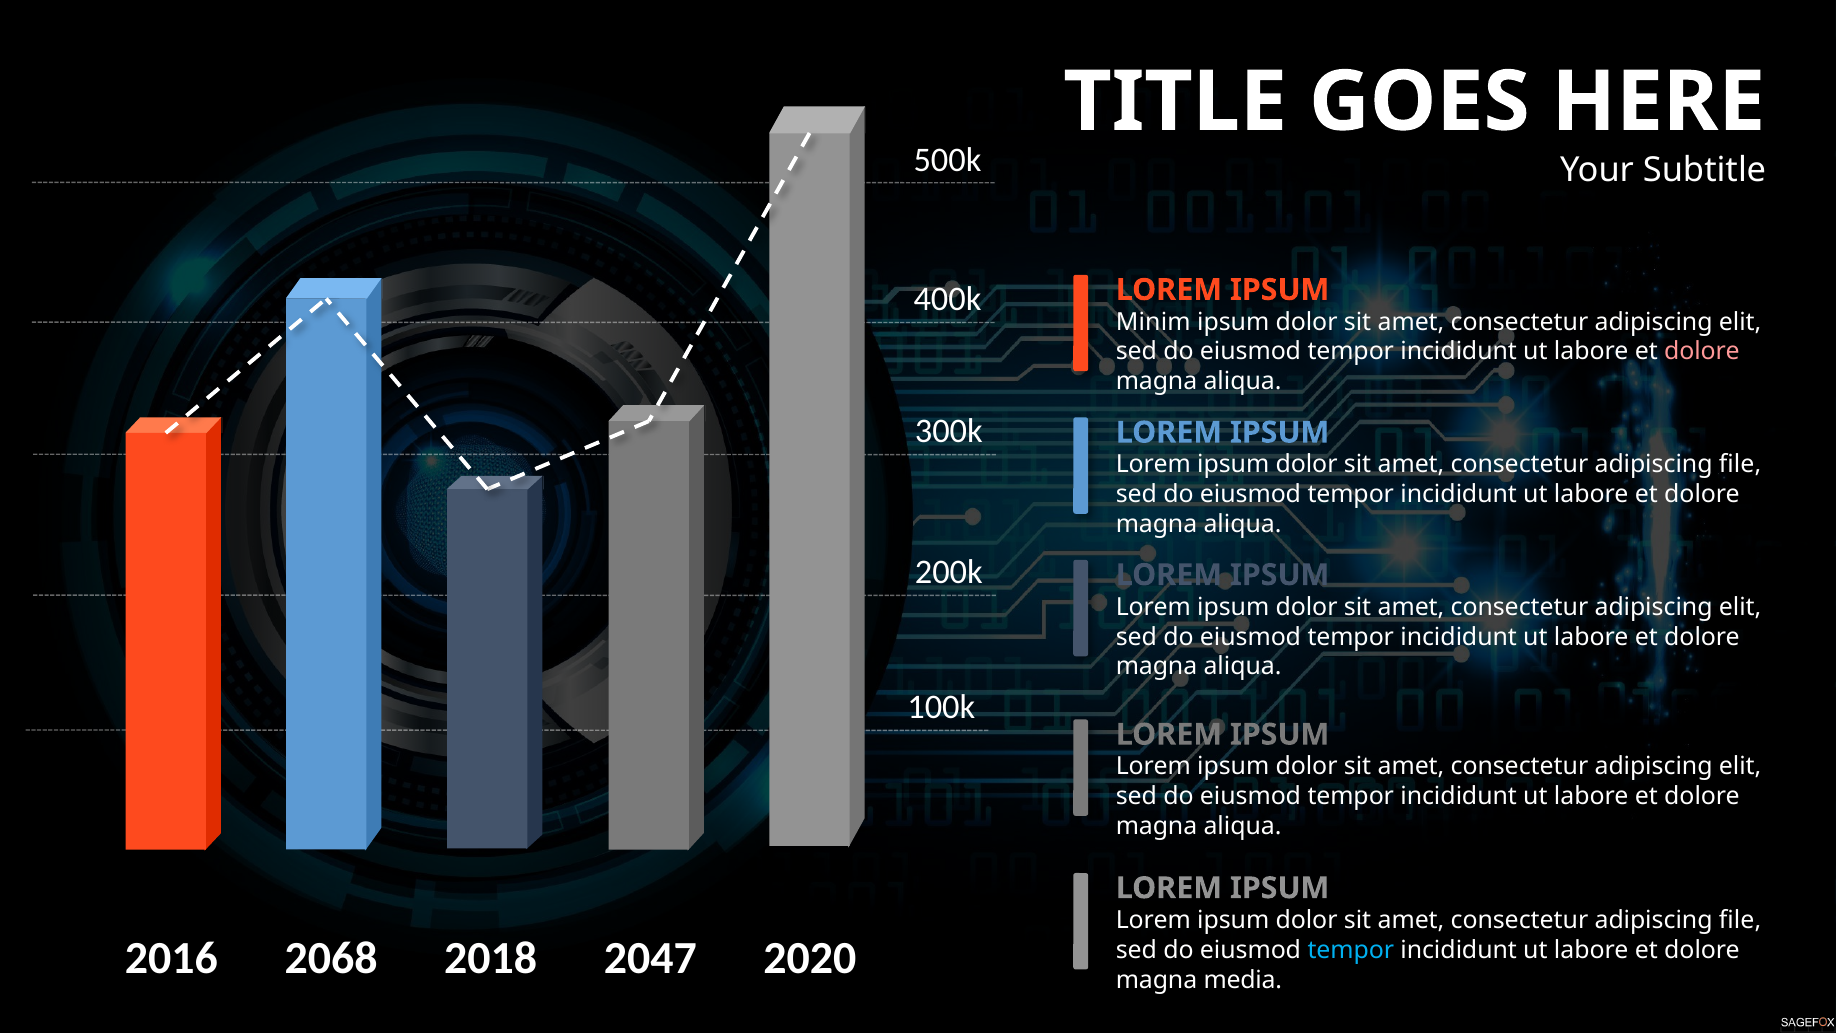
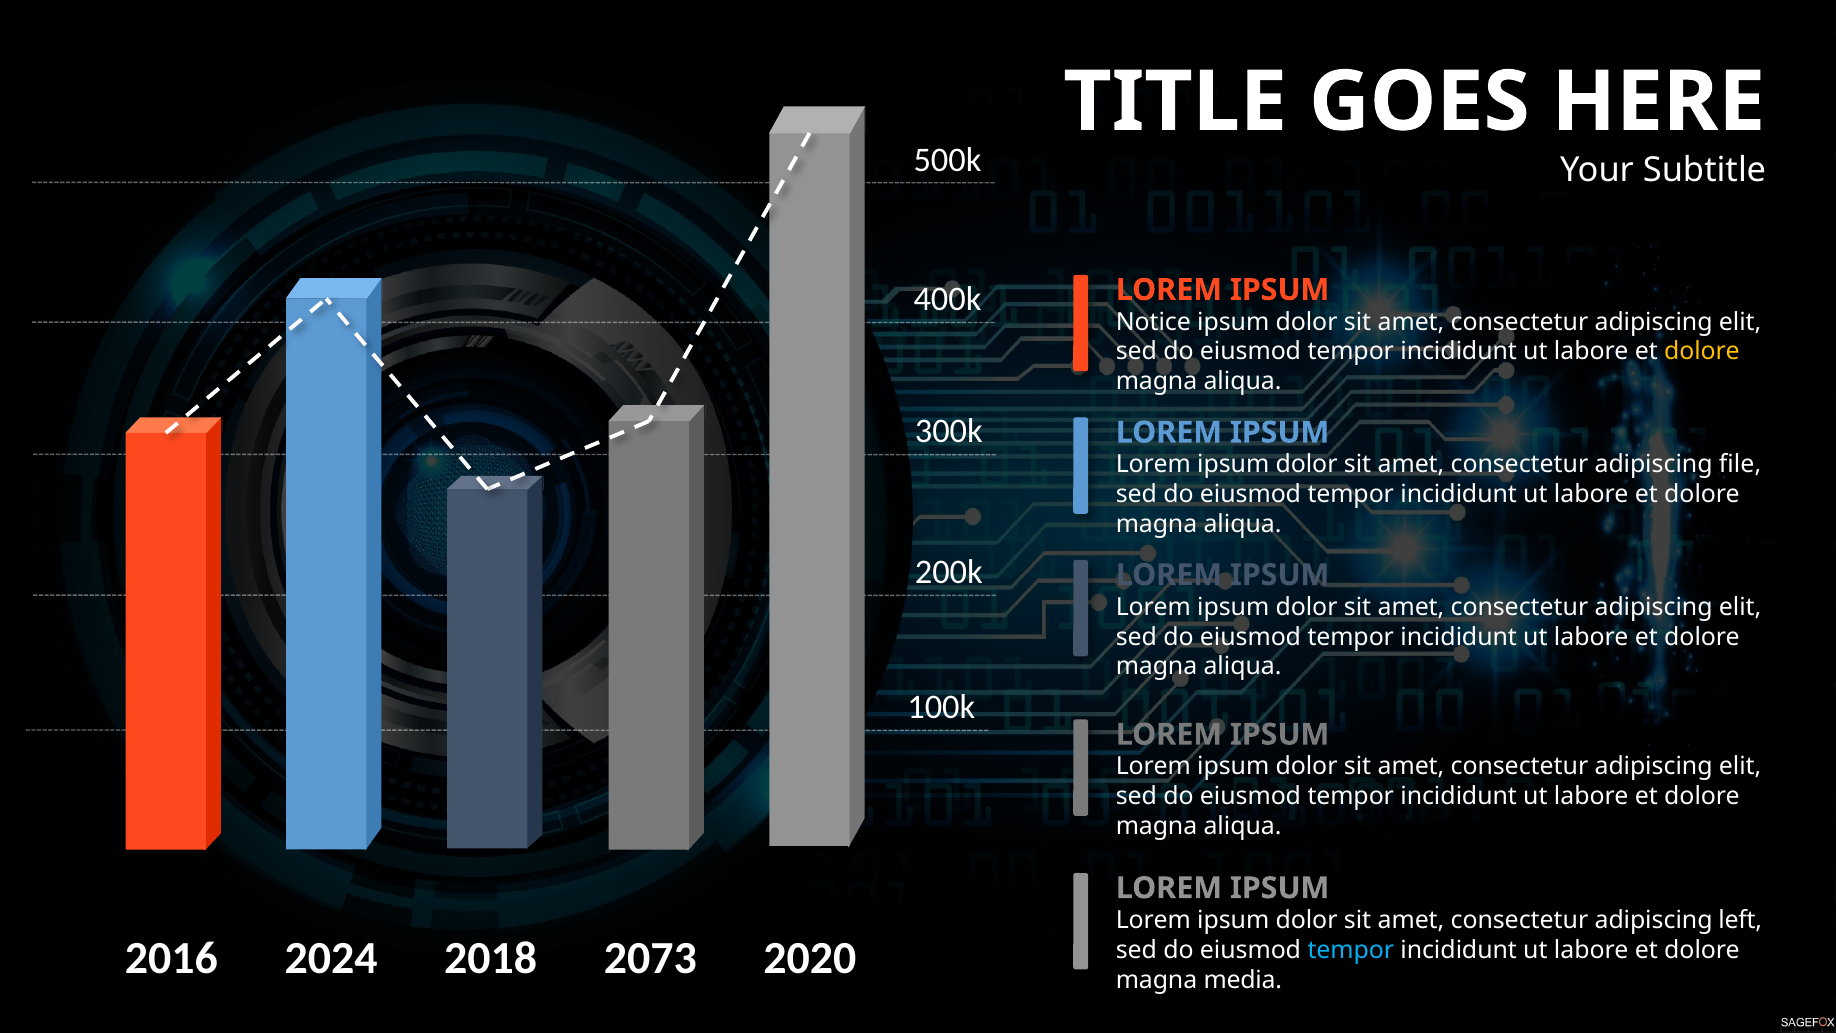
Minim: Minim -> Notice (1153, 322)
dolore colour: pink -> yellow (1702, 352)
file: file -> left (1740, 920)
2068: 2068 -> 2024 (331, 958)
2047: 2047 -> 2073 (650, 958)
